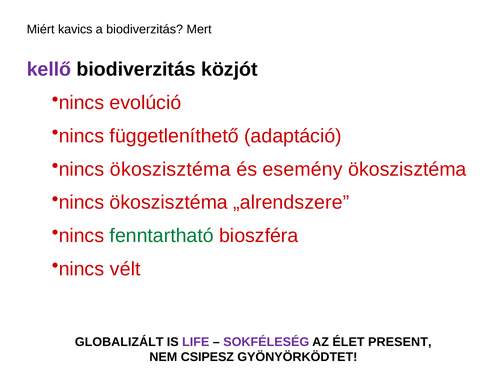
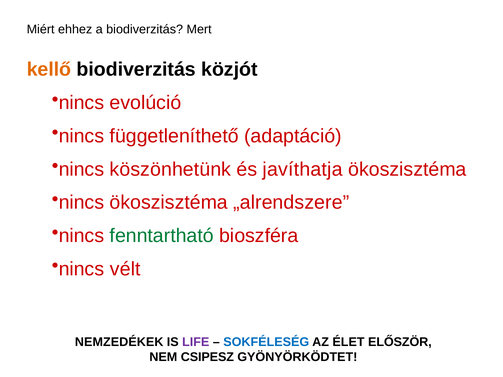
kavics: kavics -> ehhez (75, 29)
kellő colour: purple -> orange (49, 70)
ökoszisztéma: ökoszisztéma -> köszönhetünk (170, 169)
esemény: esemény -> javíthatja (303, 169)
GLOBALIZÁLT: GLOBALIZÁLT -> NEMZEDÉKEK (119, 342)
SOKFÉLESÉG colour: purple -> blue (266, 342)
PRESENT: PRESENT -> ELŐSZÖR (400, 342)
